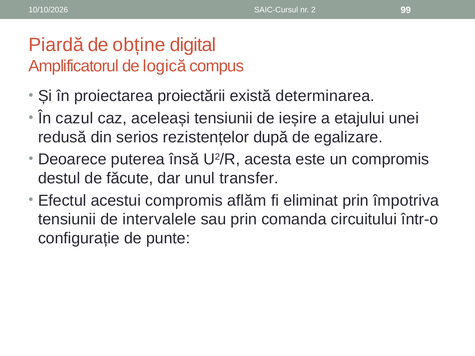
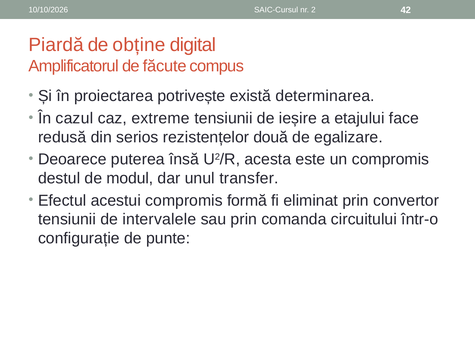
99: 99 -> 42 (406, 10)
logică: logică -> făcute (165, 66)
proiectării: proiectării -> potrivește (191, 96)
aceleași: aceleași -> extreme (161, 118)
unei: unei -> face (404, 118)
după: după -> două (271, 137)
făcute: făcute -> modul (130, 178)
aflăm: aflăm -> formă (247, 201)
împotriva: împotriva -> convertor (406, 201)
